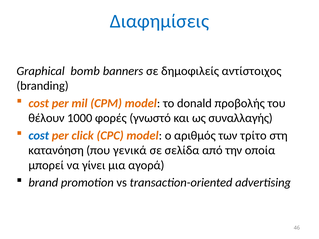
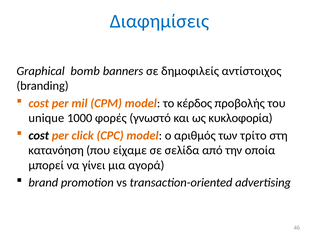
donald: donald -> κέρδος (194, 103)
θέλουν: θέλουν -> unique (46, 118)
συναλλαγής: συναλλαγής -> κυκλοφορία (240, 118)
cost colour: blue -> black (39, 136)
γενικά: γενικά -> είχαμε (130, 150)
